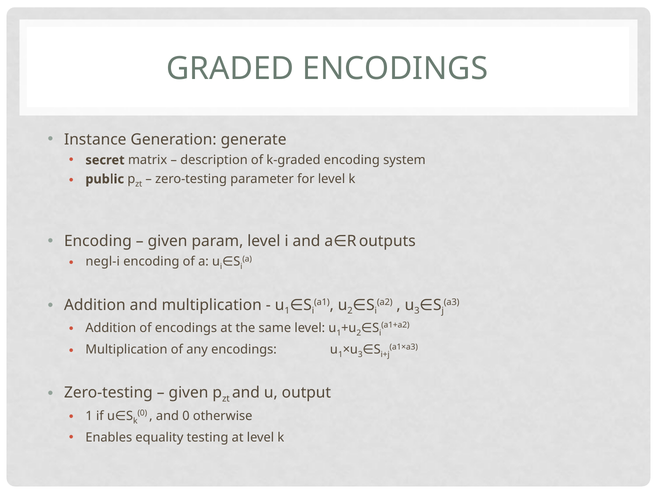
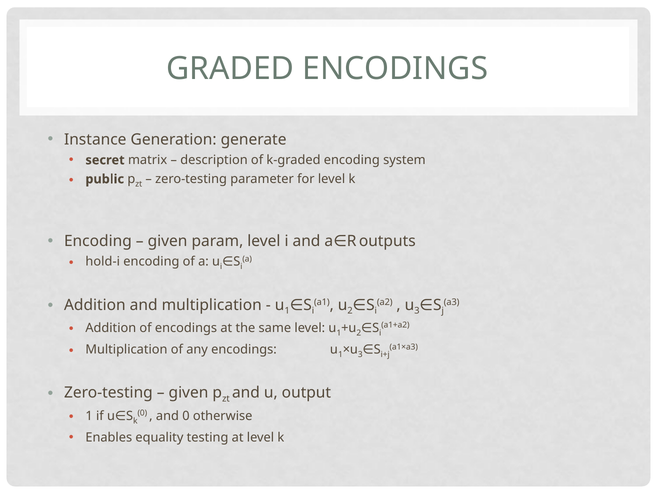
negl-i: negl-i -> hold-i (103, 262)
